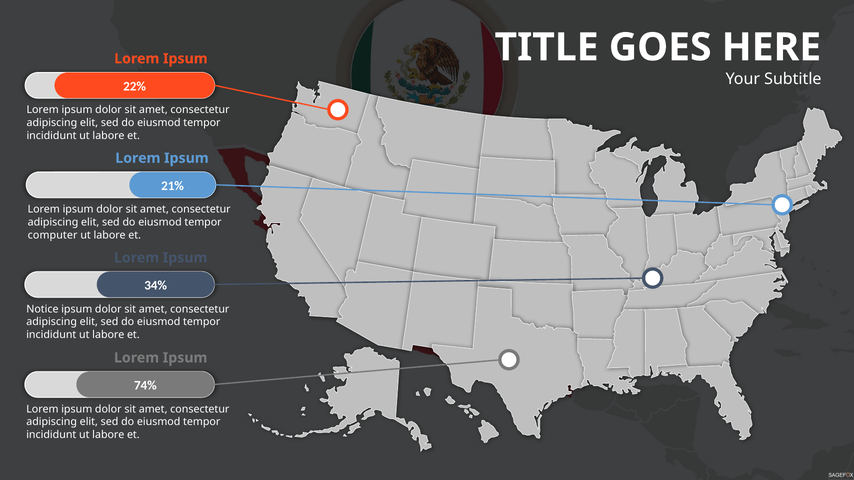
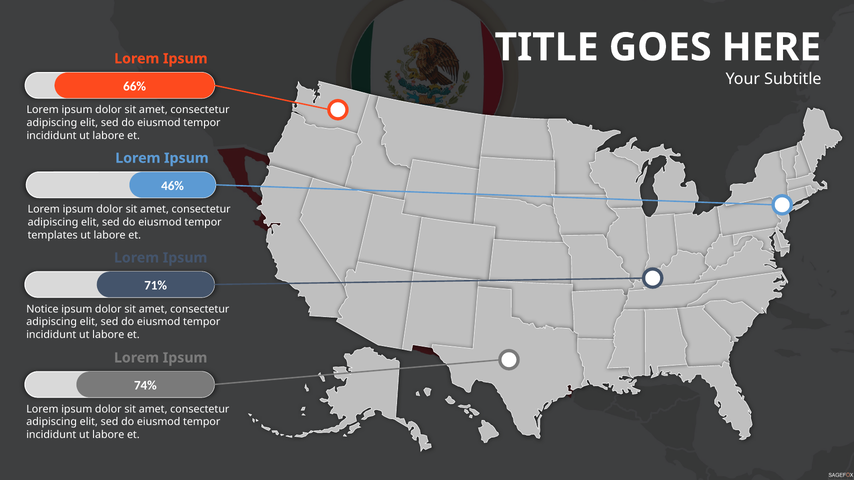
22%: 22% -> 66% (135, 86)
21%: 21% -> 46% (173, 186)
computer: computer -> templates (53, 235)
34%: 34% -> 71% (156, 286)
